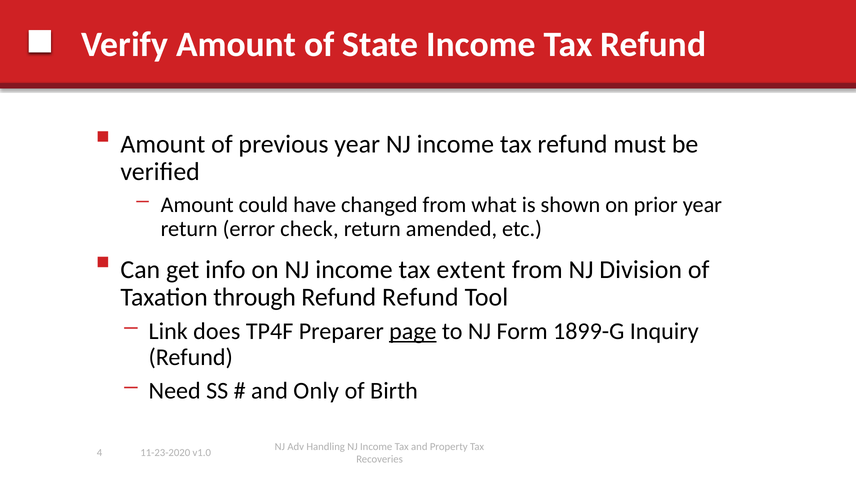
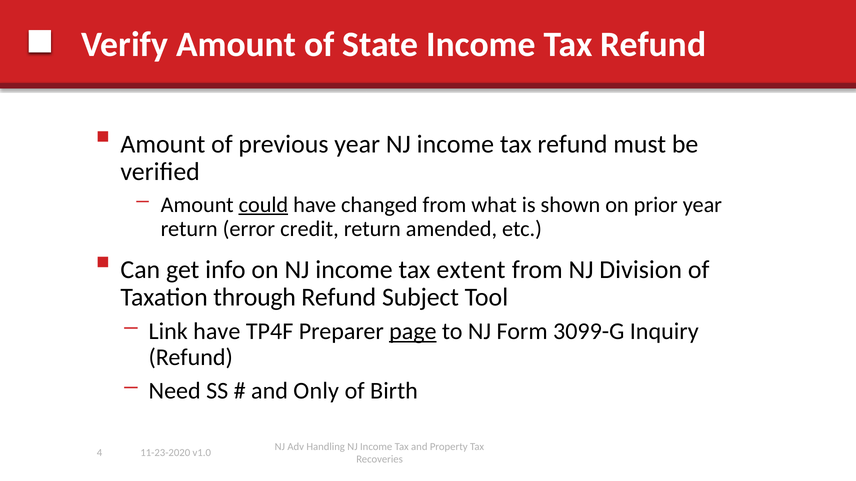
could underline: none -> present (263, 205)
check: check -> credit (309, 229)
Refund Refund: Refund -> Subject (420, 298)
Link does: does -> have (217, 332)
1899-G: 1899-G -> 3099-G (589, 332)
